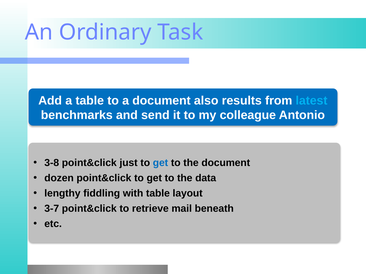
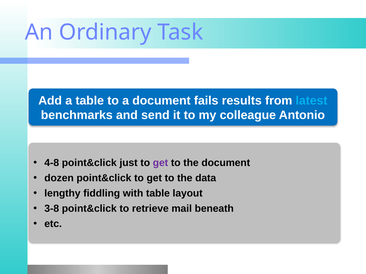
also: also -> fails (206, 101)
3-8: 3-8 -> 4-8 (52, 163)
get colour: blue -> purple (160, 163)
3-7: 3-7 -> 3-8 (52, 209)
